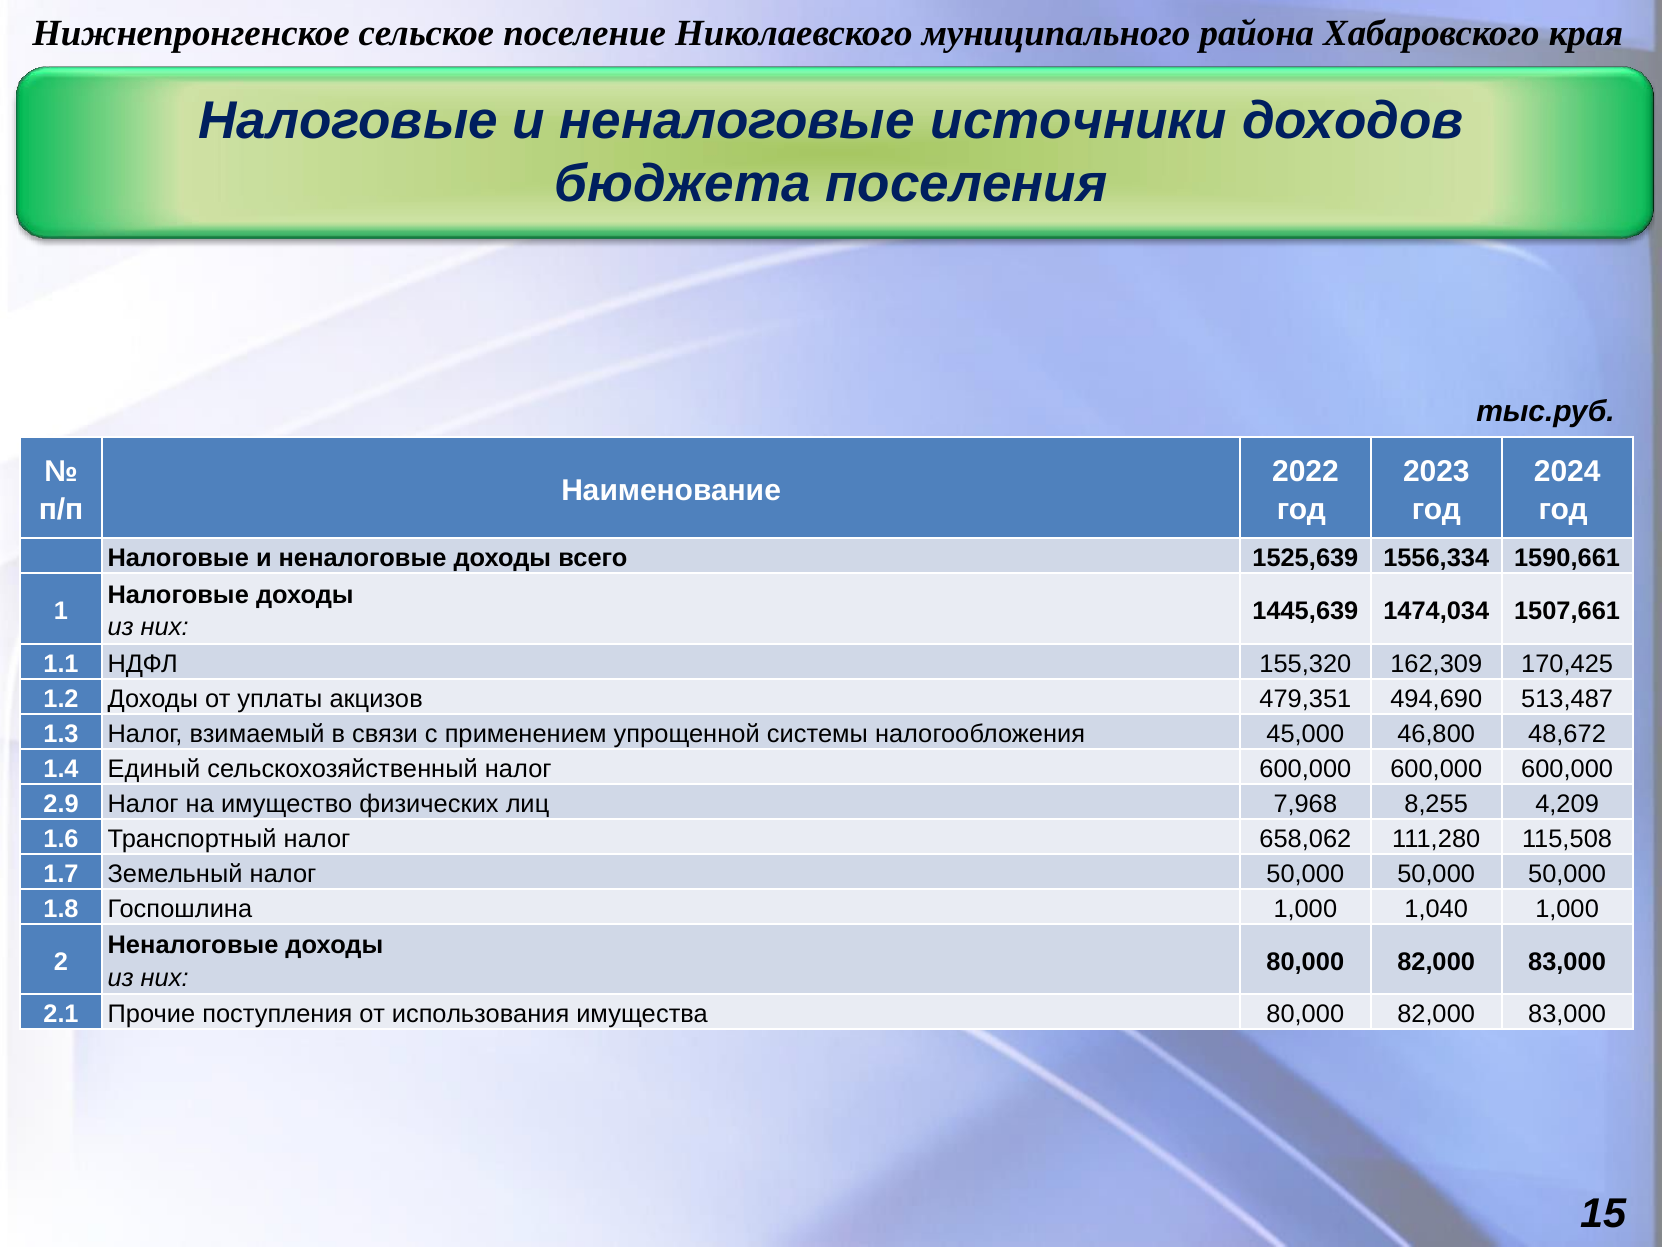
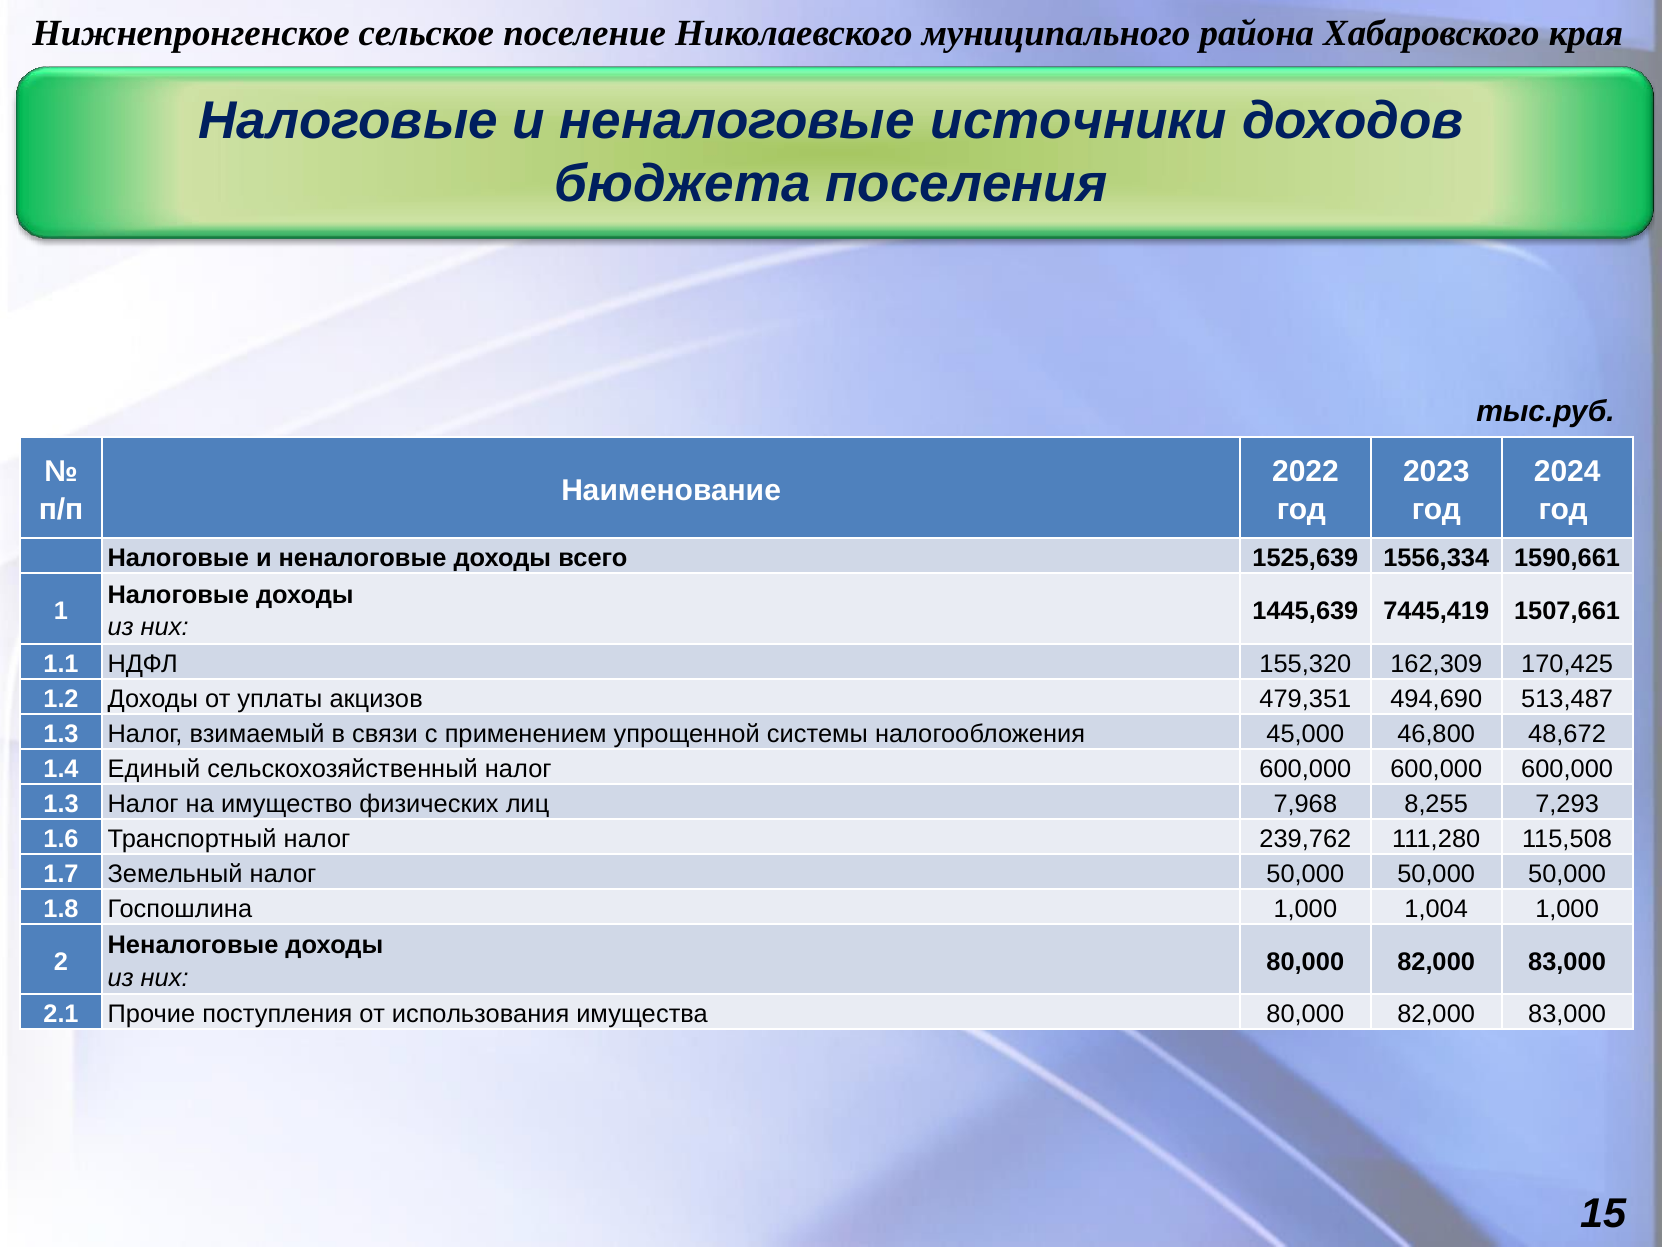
1474,034: 1474,034 -> 7445,419 (1436, 611)
2.9: 2.9 -> 1.3 (61, 804)
4,209: 4,209 -> 7,293 (1567, 804)
658,062: 658,062 -> 239,762 (1305, 839)
1,040: 1,040 -> 1,004 (1436, 909)
